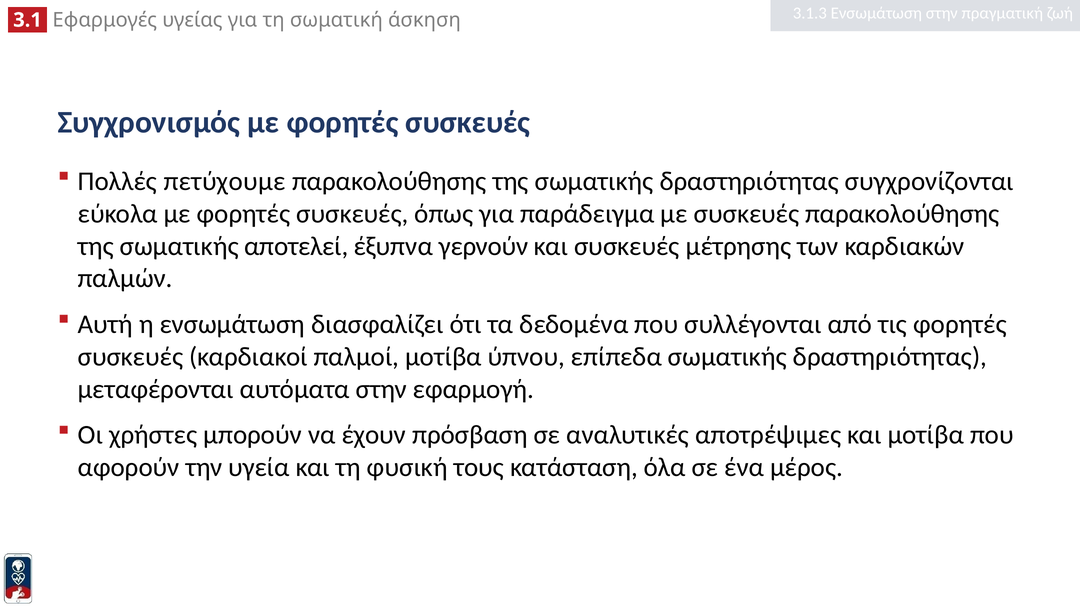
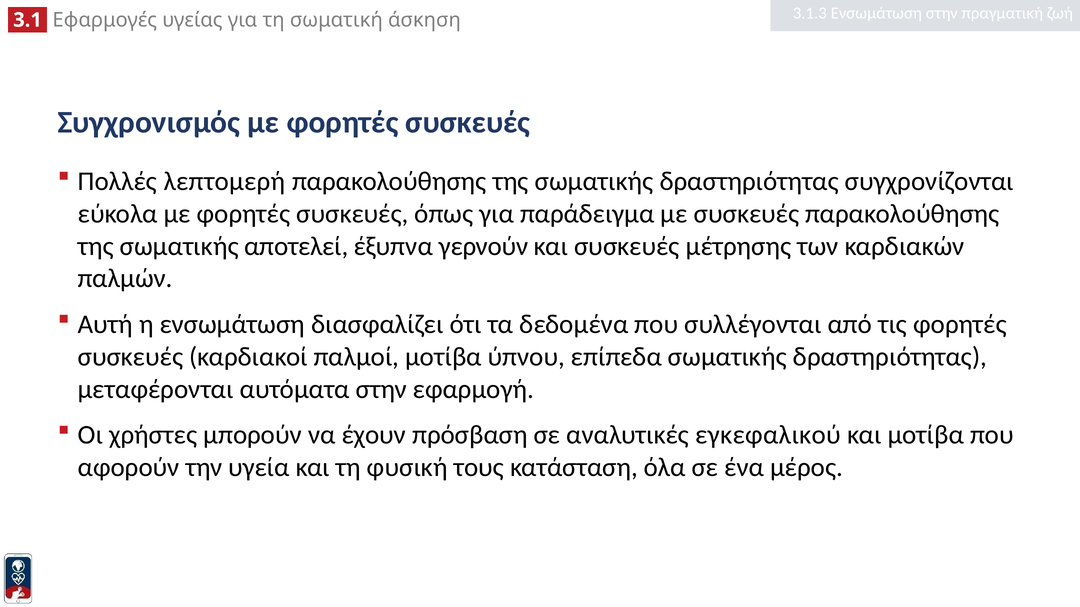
πετύχουμε: πετύχουμε -> λεπτομερή (225, 182)
αποτρέψιμες: αποτρέψιμες -> εγκεφαλικού (768, 435)
